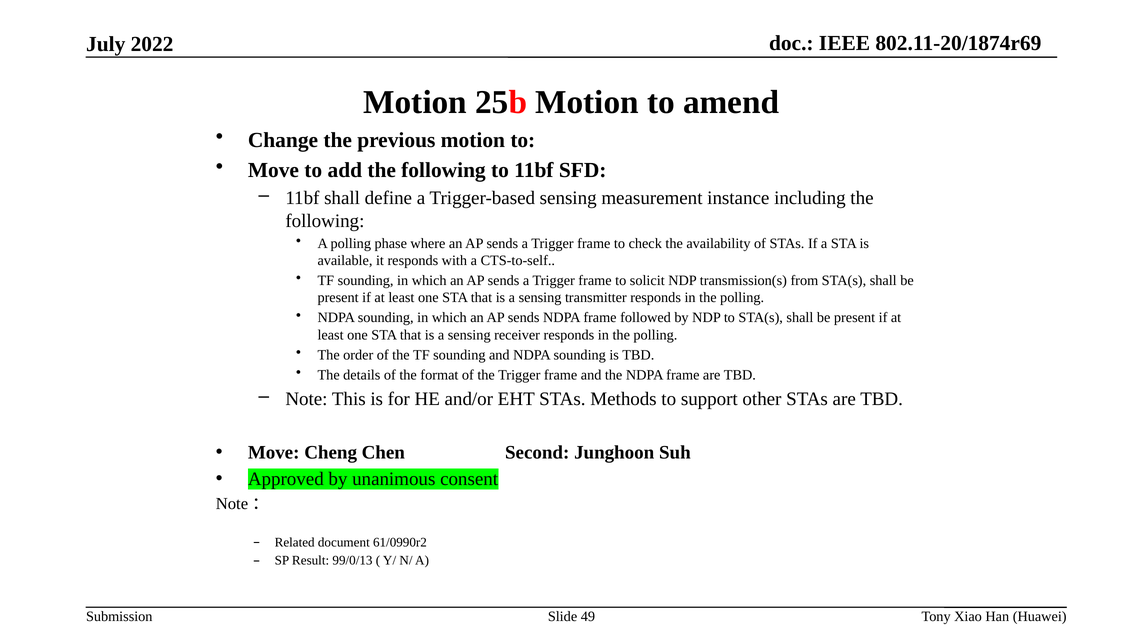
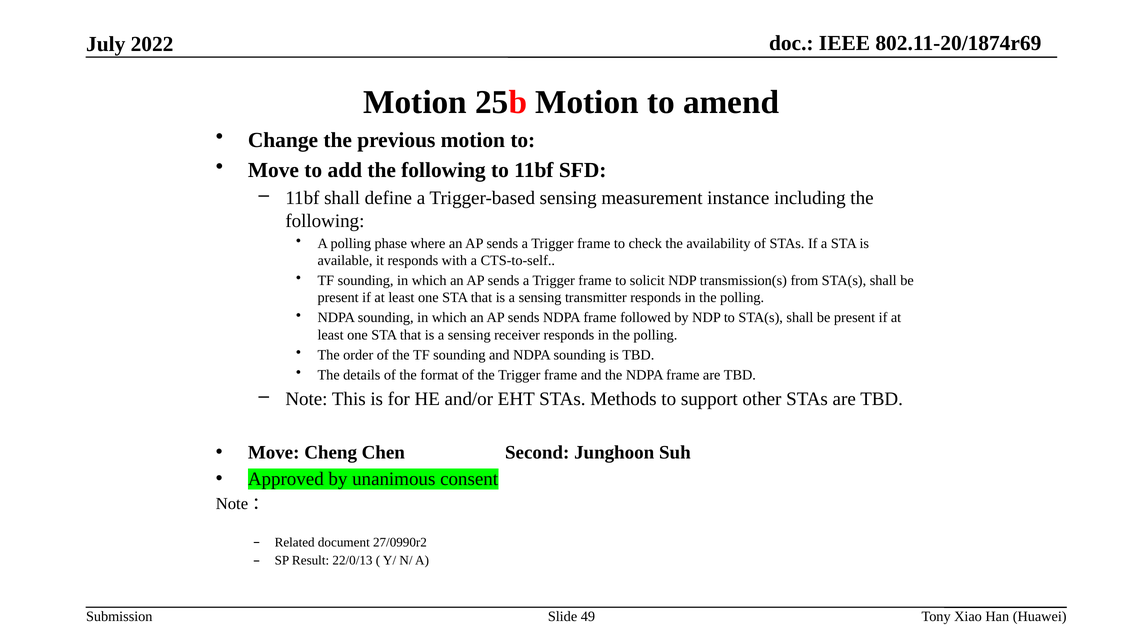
61/0990r2: 61/0990r2 -> 27/0990r2 (400, 542)
99/0/13: 99/0/13 -> 22/0/13 (352, 561)
